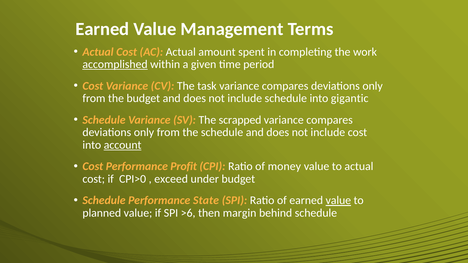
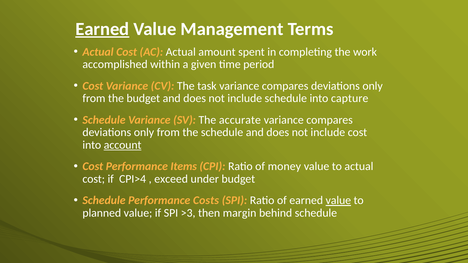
Earned underline: none -> present (102, 29)
accomplished underline: present -> none (115, 65)
gigantic: gigantic -> capture (350, 99)
scrapped: scrapped -> accurate (240, 120)
Profit: Profit -> Items (184, 167)
CPI>0: CPI>0 -> CPI>4 (133, 179)
State: State -> Costs (206, 201)
>6: >6 -> >3 (188, 213)
